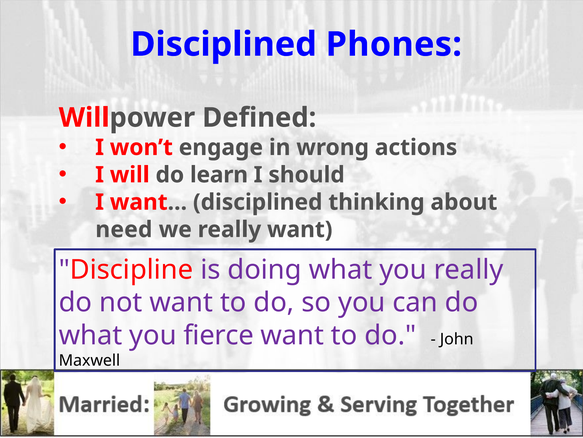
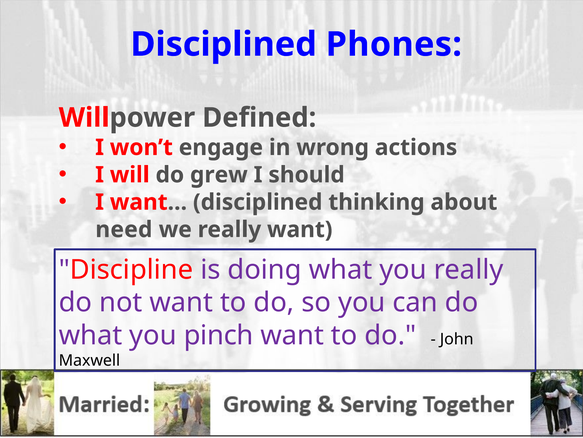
learn: learn -> grew (219, 175)
fierce: fierce -> pinch (219, 335)
